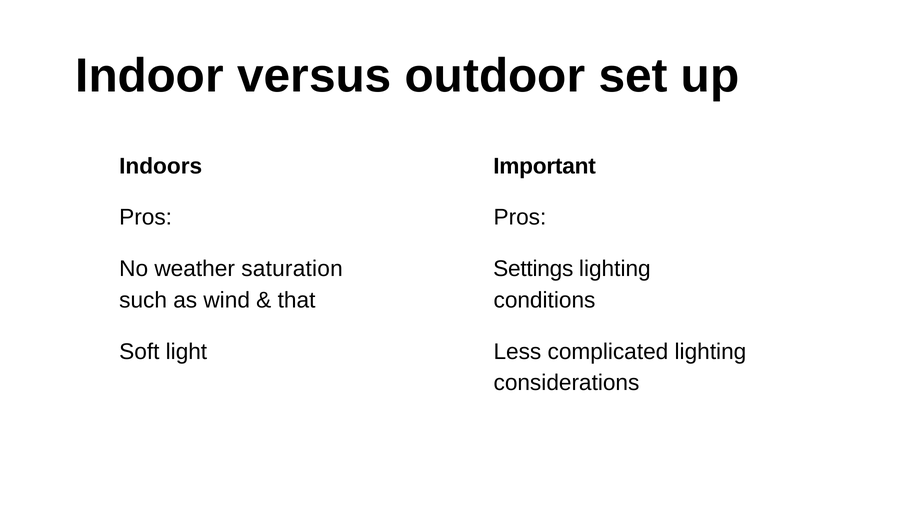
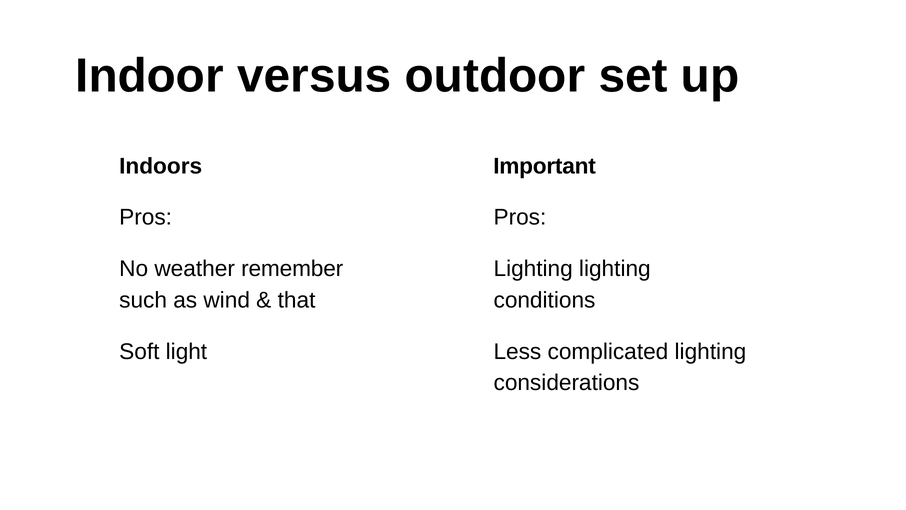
saturation: saturation -> remember (292, 269)
Settings: Settings -> Lighting (533, 269)
